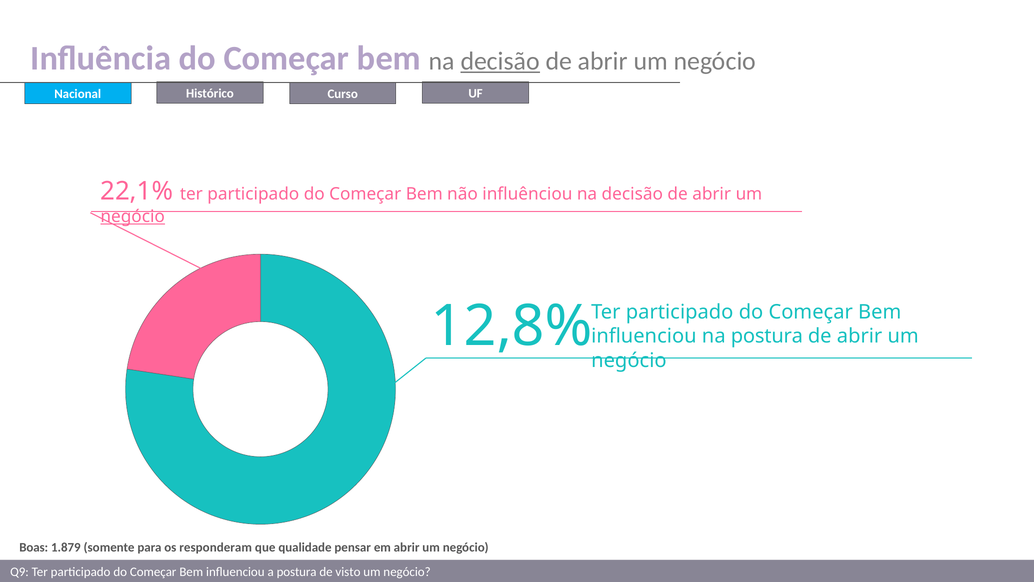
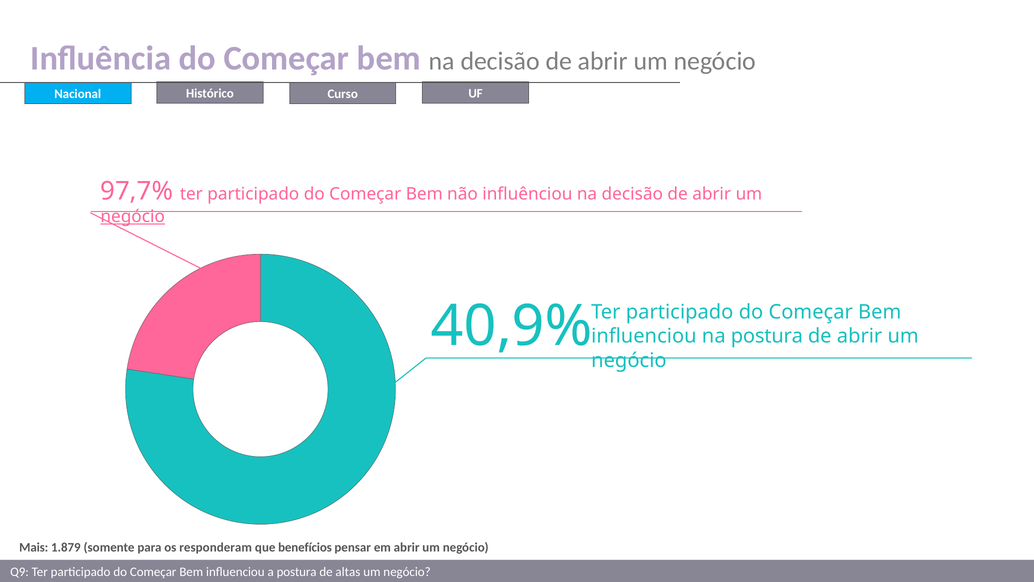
decisão underline: present -> none (500, 61)
22,1%: 22,1% -> 97,7% (137, 191)
12,8%: 12,8% -> 40,9% (512, 326)
Boas: Boas -> Mais (34, 547)
qualidade: qualidade -> benefícios (305, 547)
visto: visto -> altas (348, 571)
